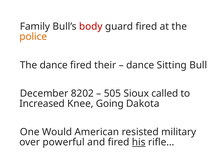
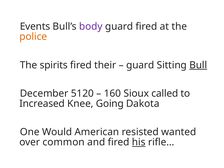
Family: Family -> Events (35, 26)
body colour: red -> purple (91, 26)
The dance: dance -> spirits (54, 65)
dance: dance -> guard (140, 65)
Bull underline: none -> present (198, 65)
8202: 8202 -> 5120 (82, 93)
505: 505 -> 160 (112, 93)
military: military -> wanted (179, 132)
powerful: powerful -> common (64, 142)
